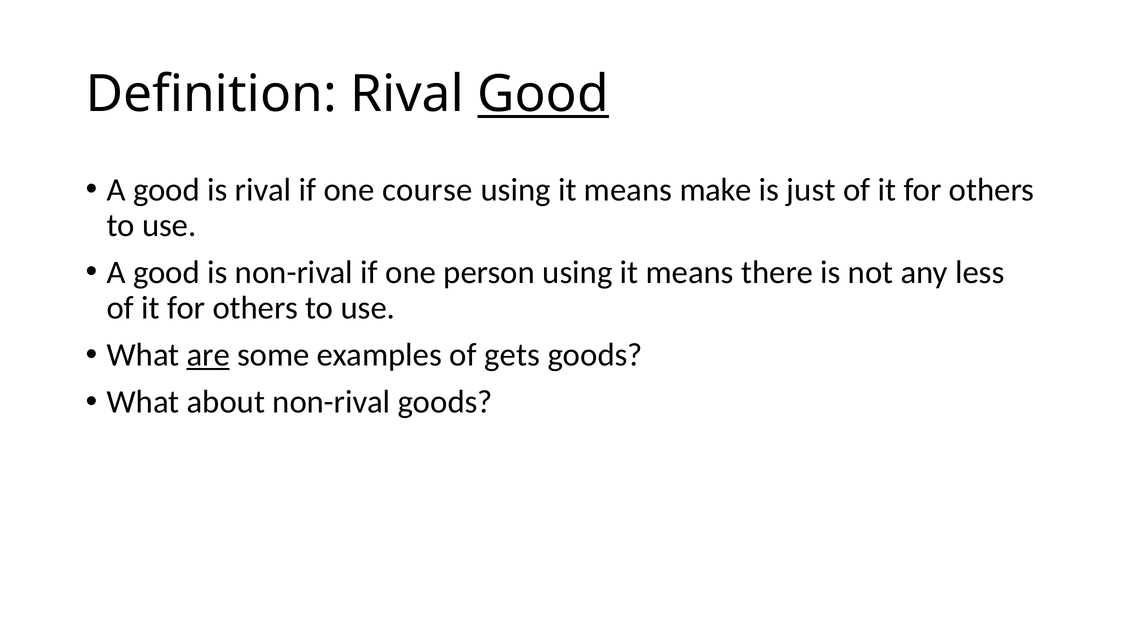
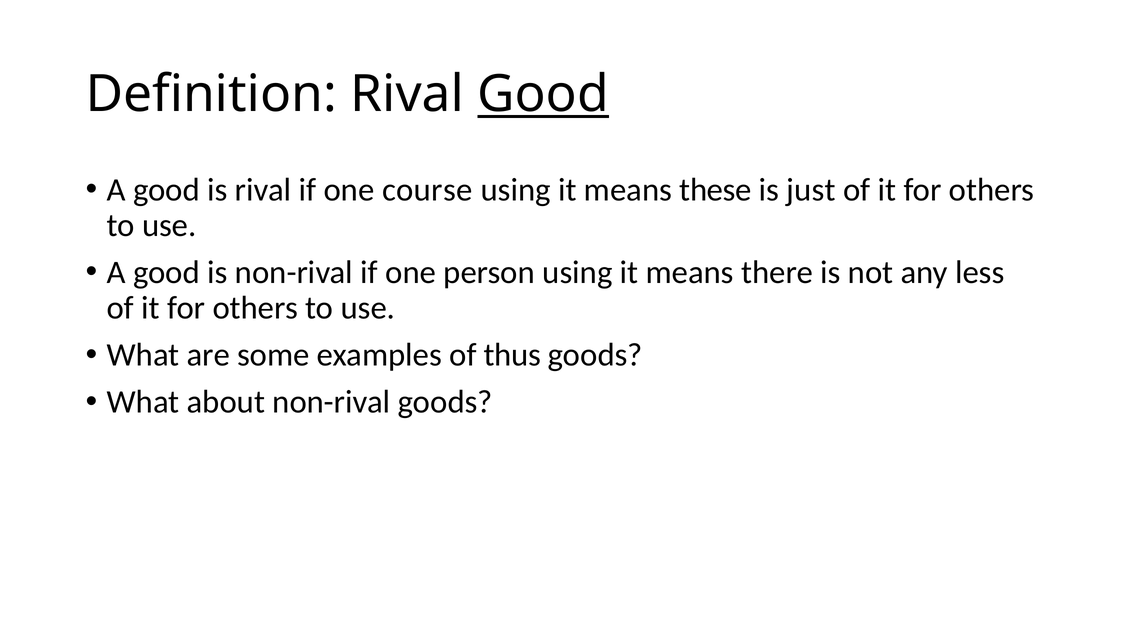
make: make -> these (716, 190)
are underline: present -> none (208, 355)
gets: gets -> thus (512, 355)
